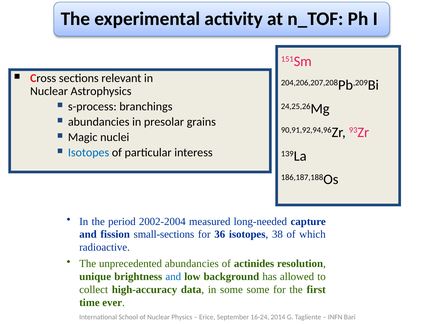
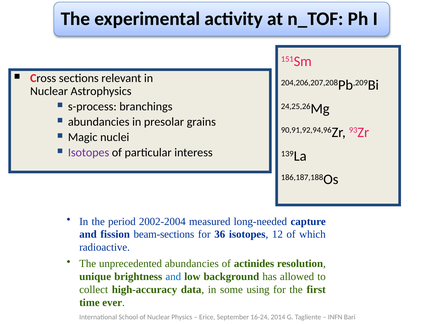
Isotopes colour: blue -> purple (89, 153)
small-sections: small-sections -> beam-sections (164, 234)
38: 38 -> 12 (277, 234)
some some: some -> using (258, 289)
